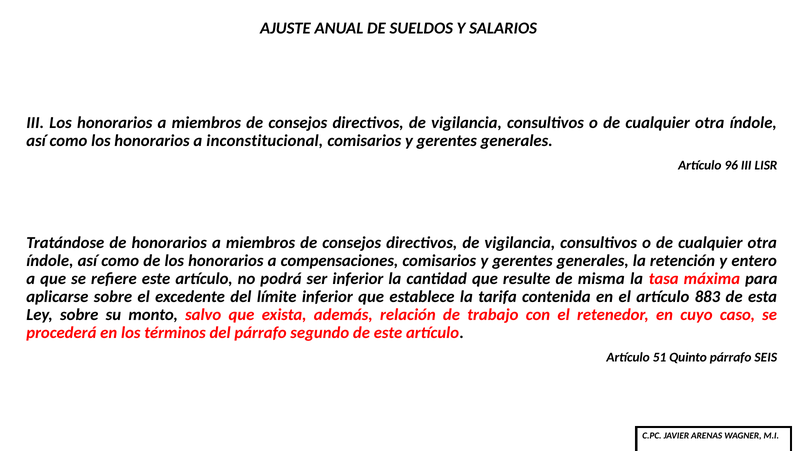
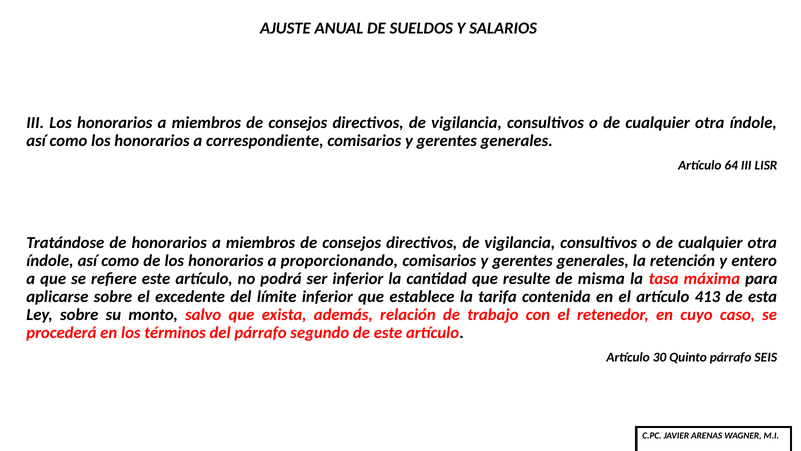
inconstitucional: inconstitucional -> correspondiente (265, 141)
96: 96 -> 64 (731, 165)
compensaciones: compensaciones -> proporcionando (339, 260)
883: 883 -> 413 (707, 296)
51: 51 -> 30 (660, 357)
